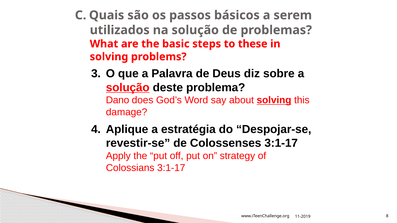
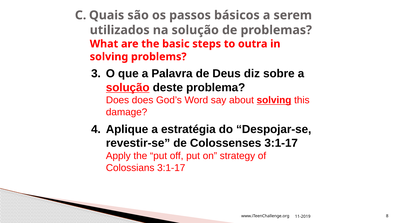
these: these -> outra (253, 44)
Dano: Dano -> Does (117, 100)
